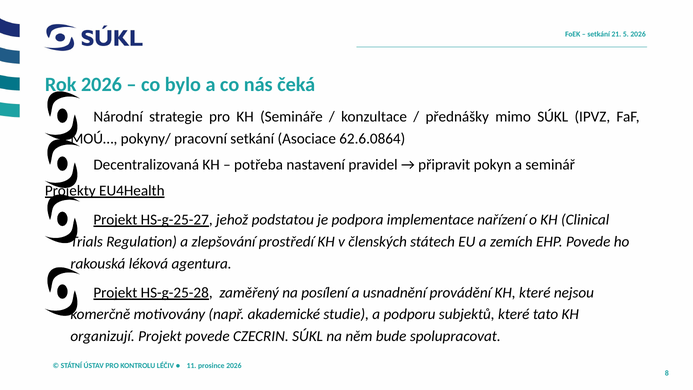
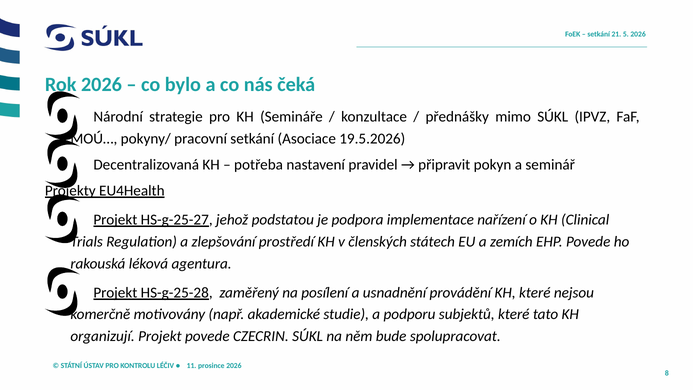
62.6.0864: 62.6.0864 -> 19.5.2026 (372, 138)
